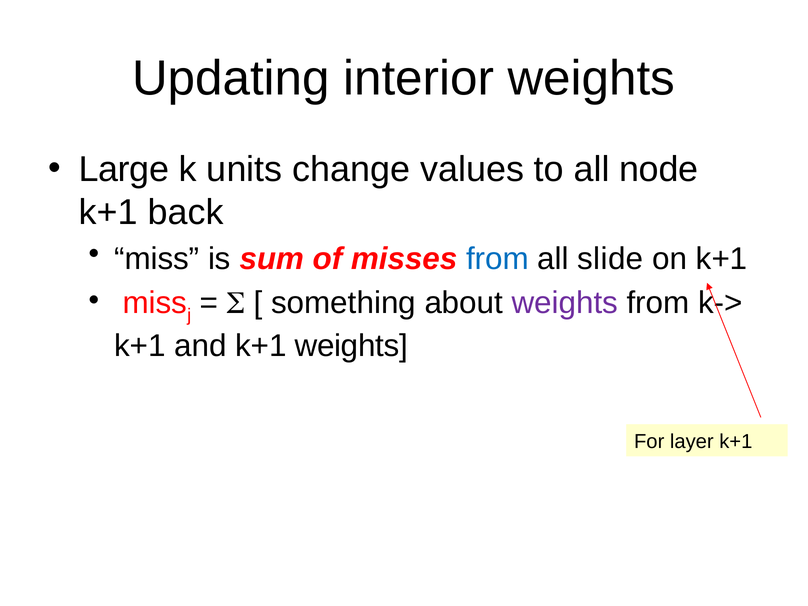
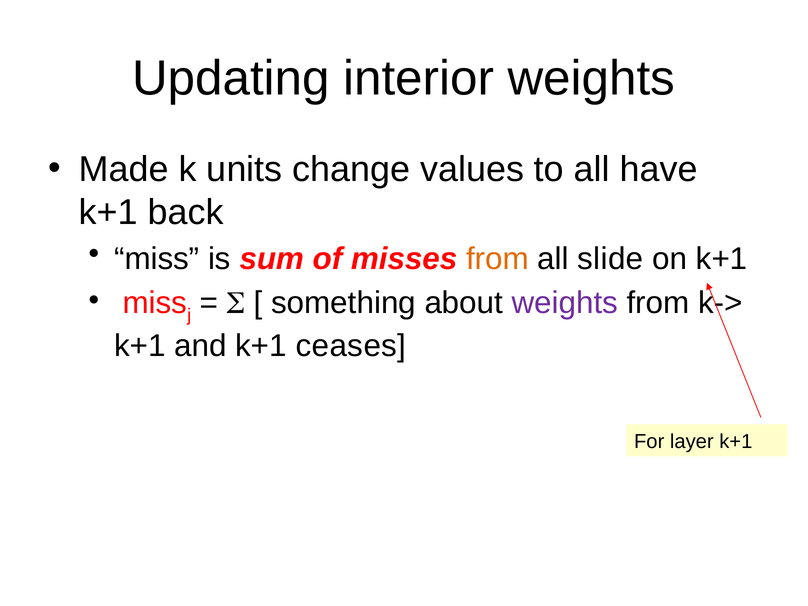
Large: Large -> Made (124, 170)
node: node -> have (659, 170)
from colour: blue -> orange (497, 259)
k+1 weights: weights -> ceases (351, 346)
